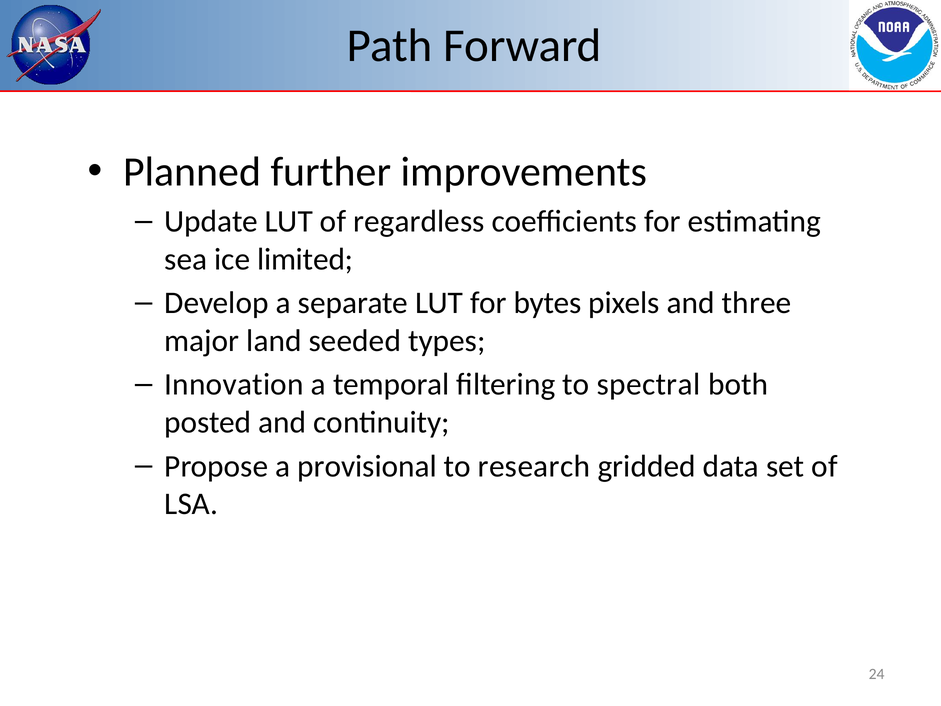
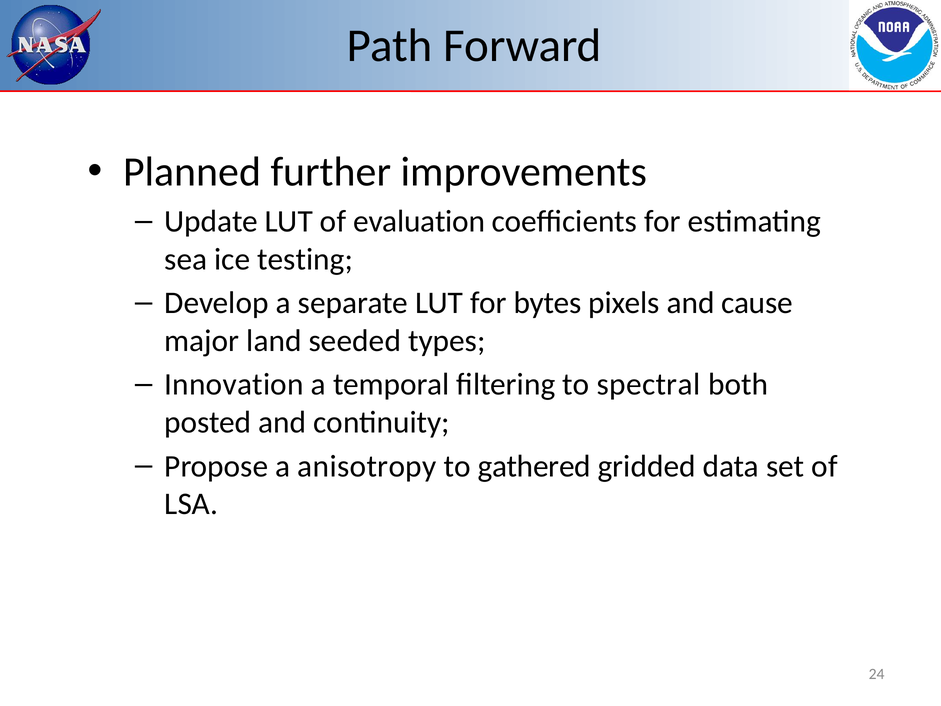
regardless: regardless -> evaluation (419, 221)
limited: limited -> testing (305, 259)
three: three -> cause (757, 303)
provisional: provisional -> anisotropy (367, 466)
research: research -> gathered (534, 466)
